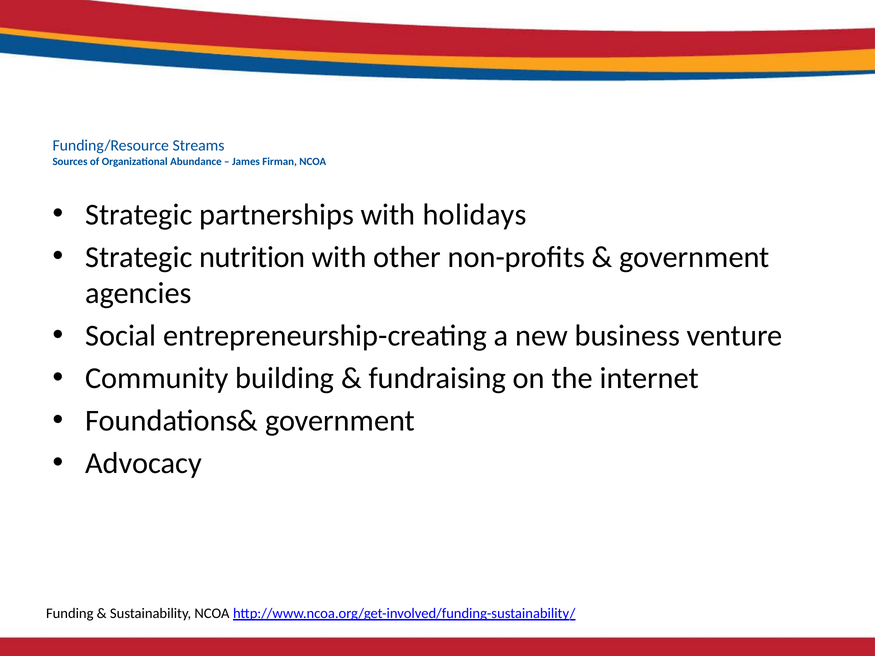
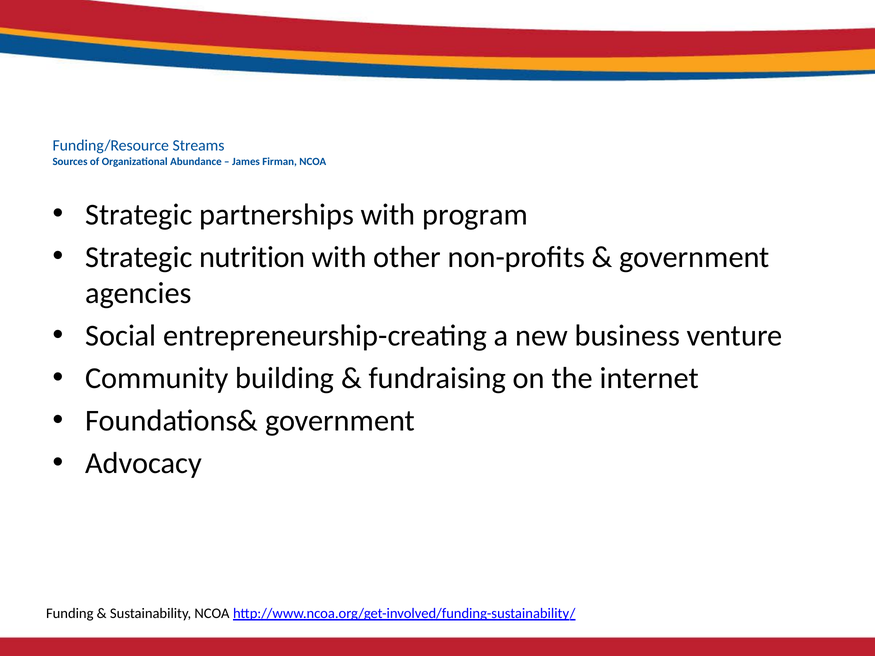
holidays: holidays -> program (475, 215)
